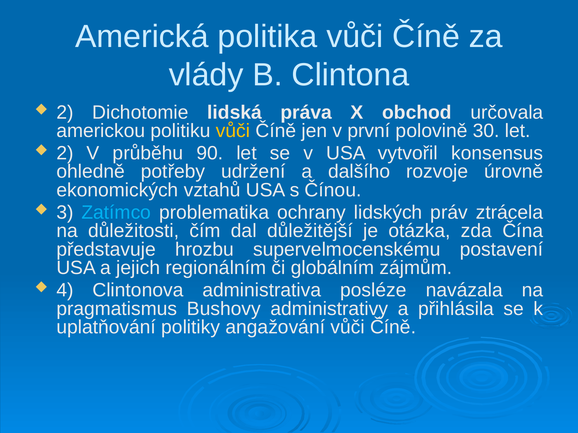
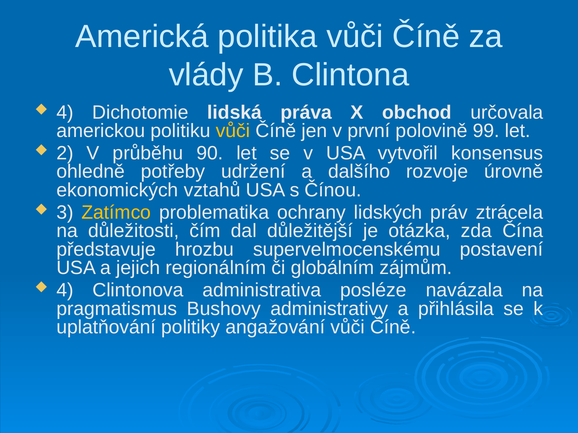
2: 2 -> 4 (65, 112)
30: 30 -> 99 (486, 131)
Zatímco colour: light blue -> yellow (116, 213)
